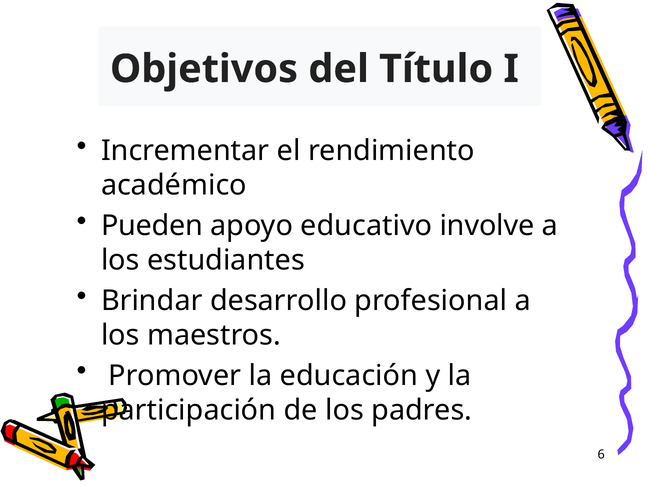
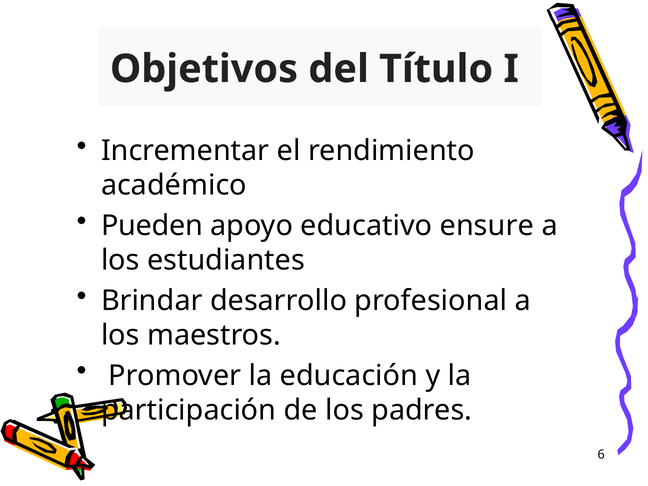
involve: involve -> ensure (487, 226)
